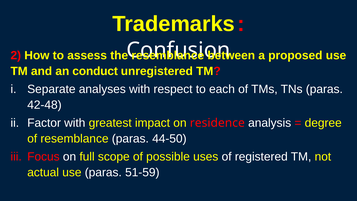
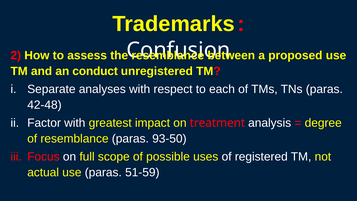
residence: residence -> treatment (217, 123)
44-50: 44-50 -> 93-50 (169, 139)
